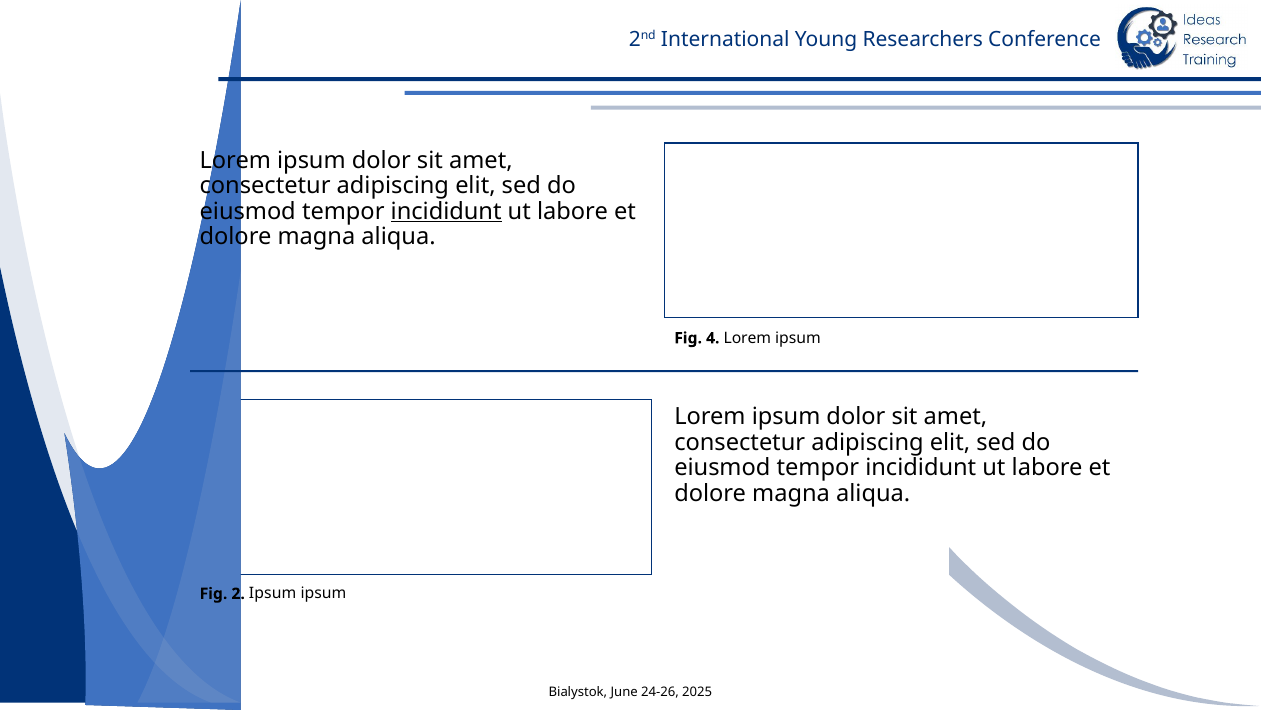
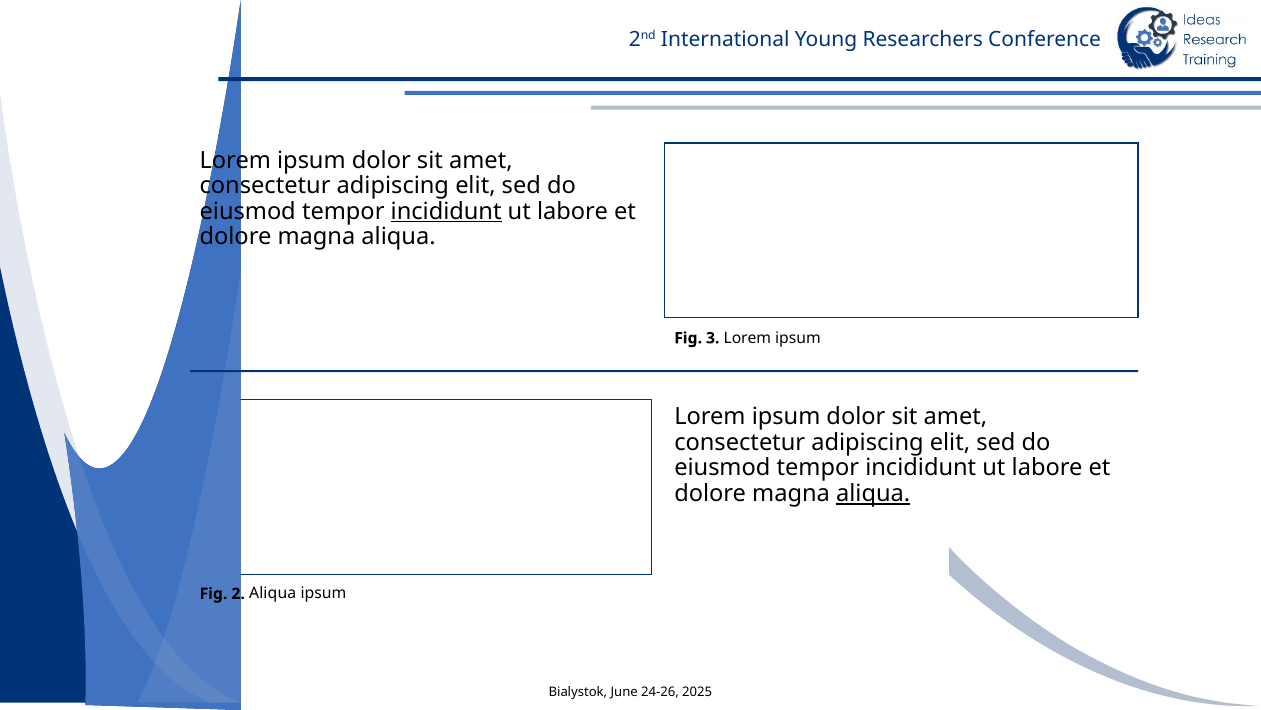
4: 4 -> 3 (713, 338)
aliqua underline: none -> present (873, 493)
2 Ipsum: Ipsum -> Aliqua (273, 593)
